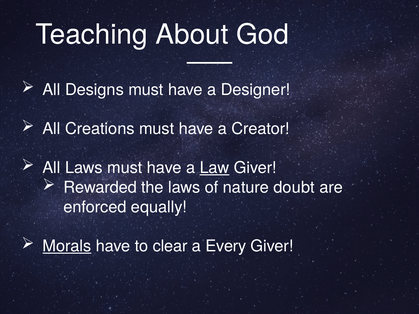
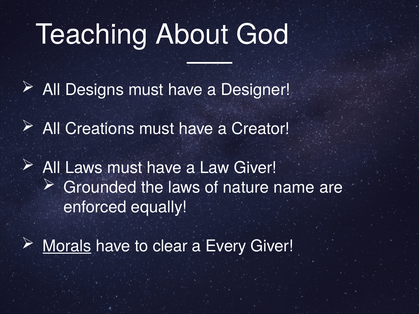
Law underline: present -> none (215, 168)
Rewarded: Rewarded -> Grounded (100, 188)
doubt: doubt -> name (294, 188)
